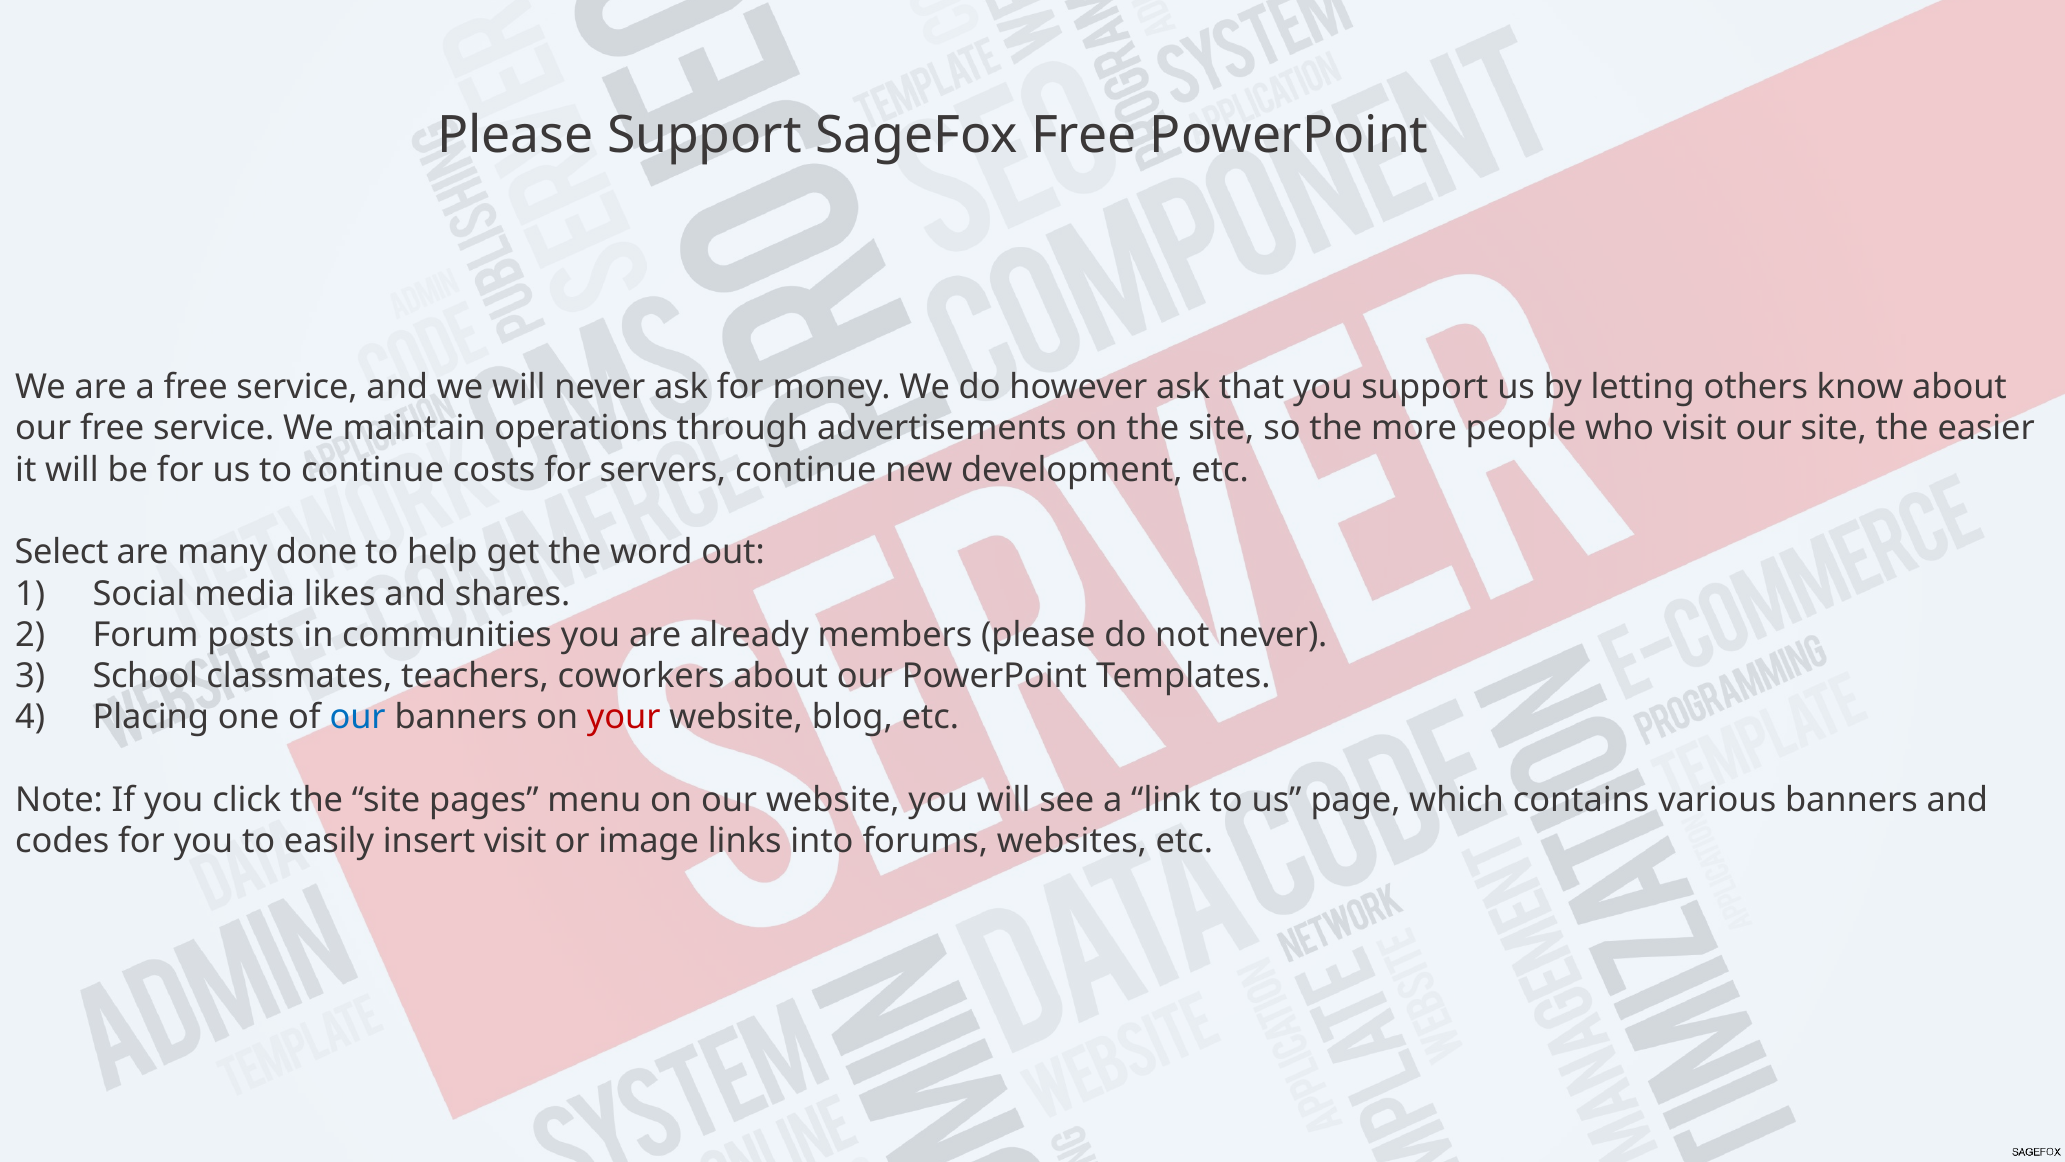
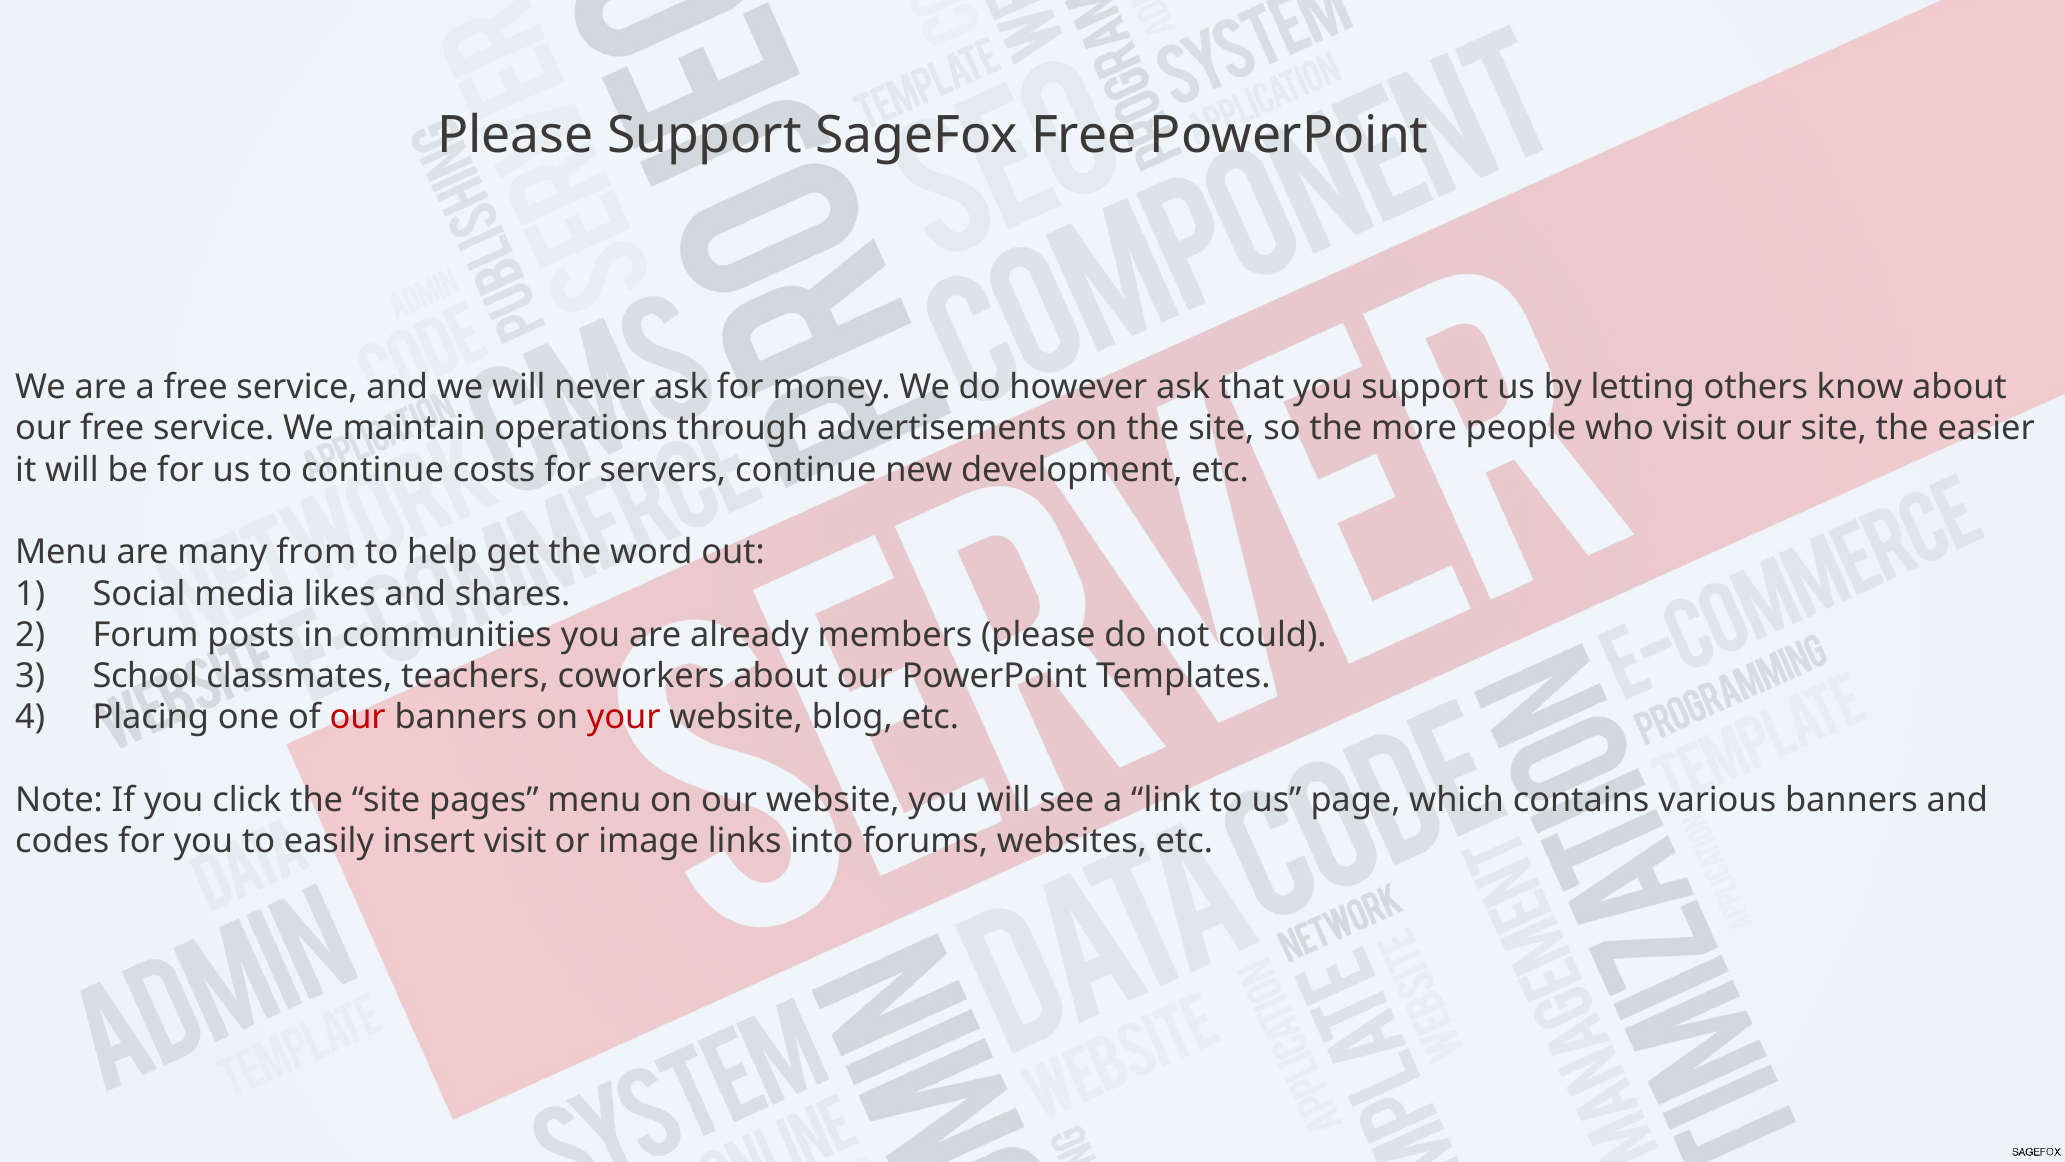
Select: Select -> Menu (62, 552)
done: done -> from (316, 552)
not never: never -> could (1273, 635)
our colour: blue -> red (358, 717)
